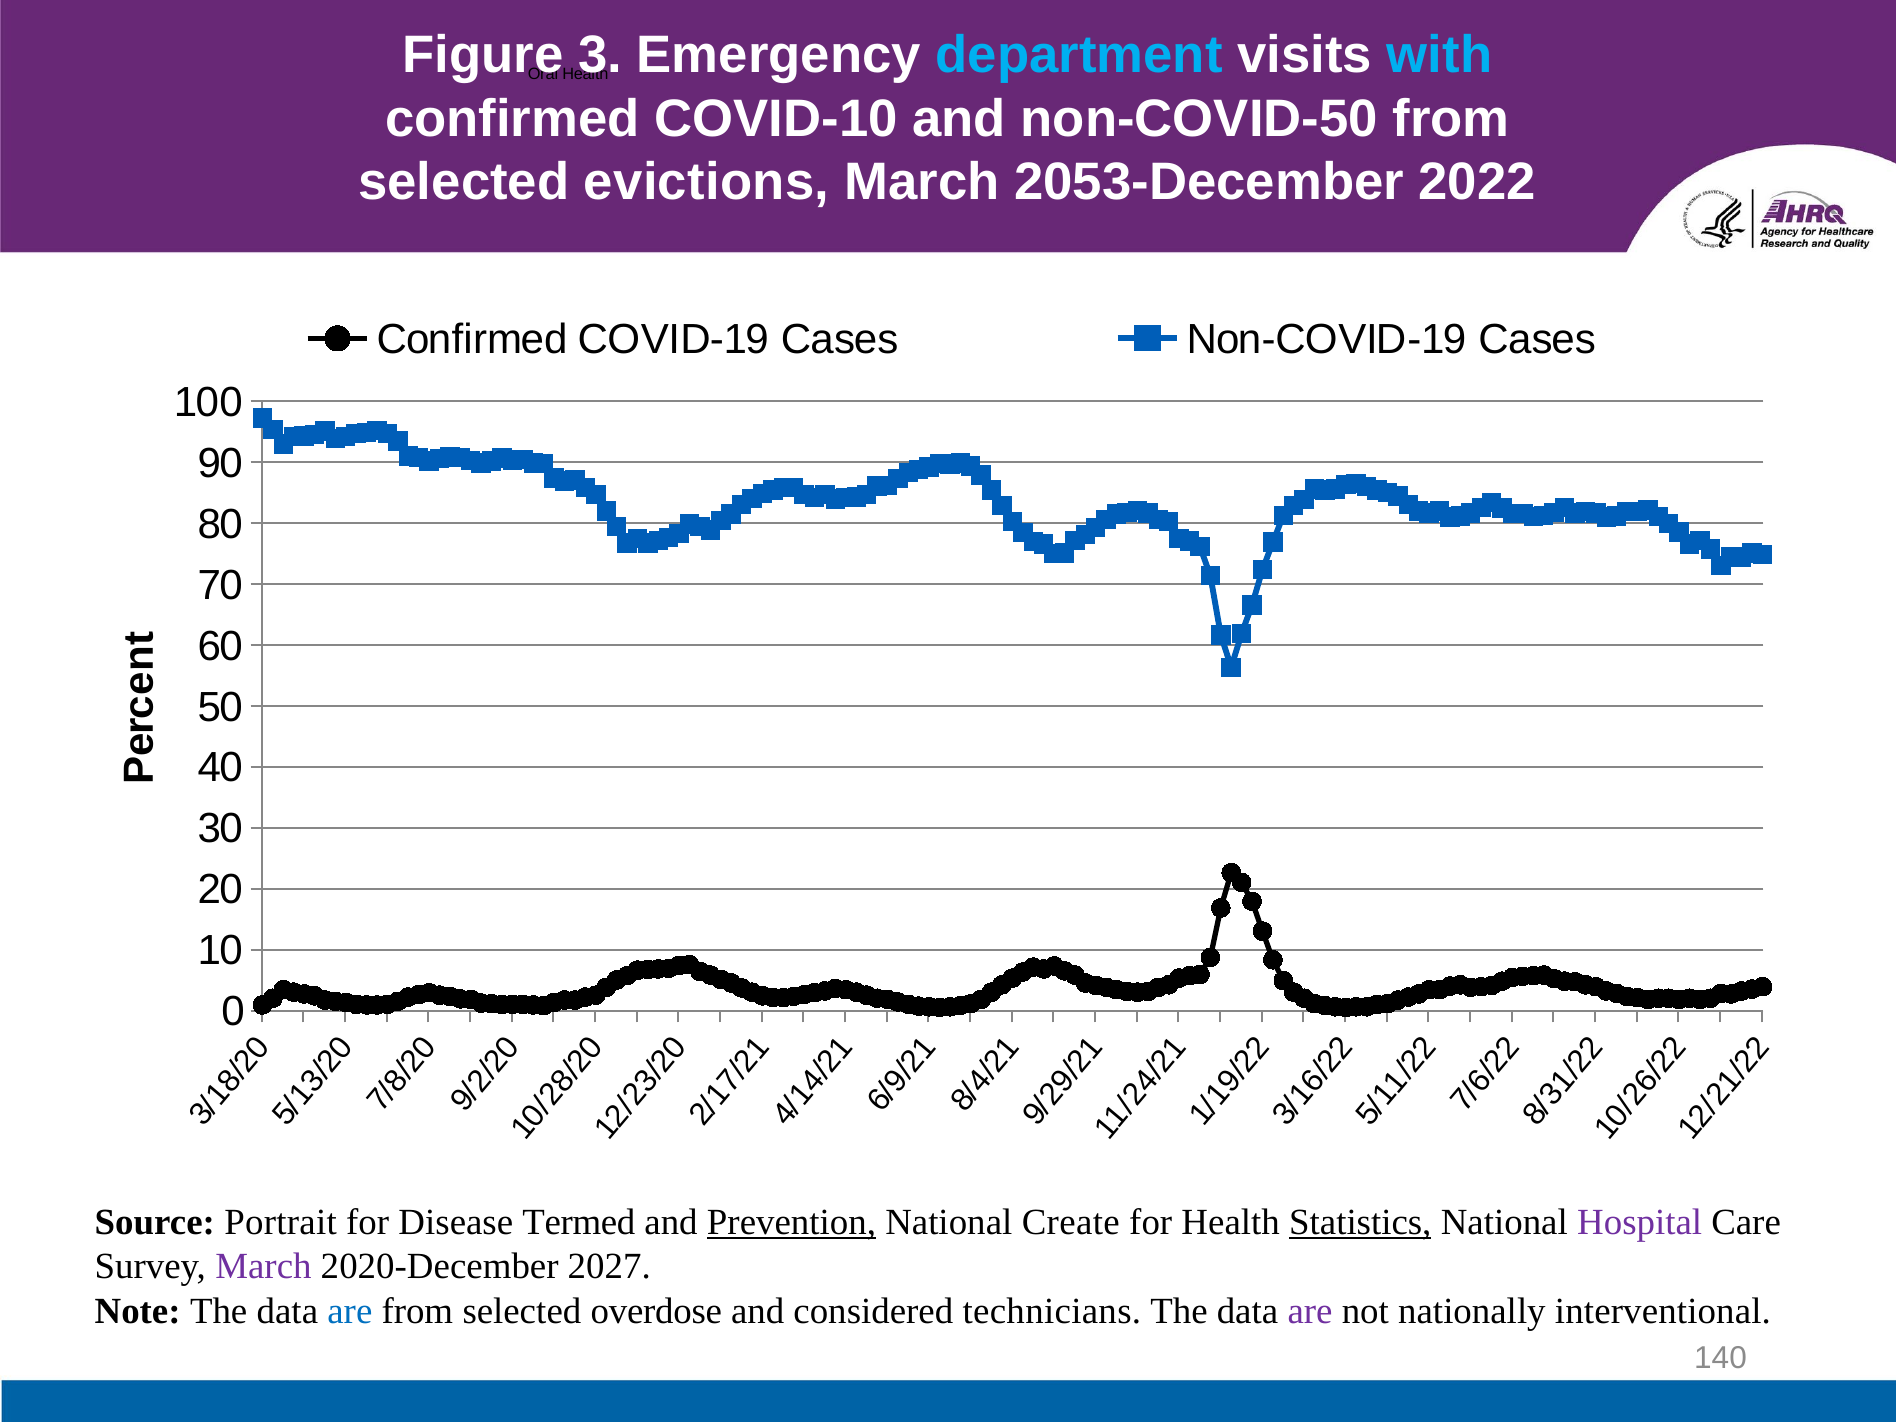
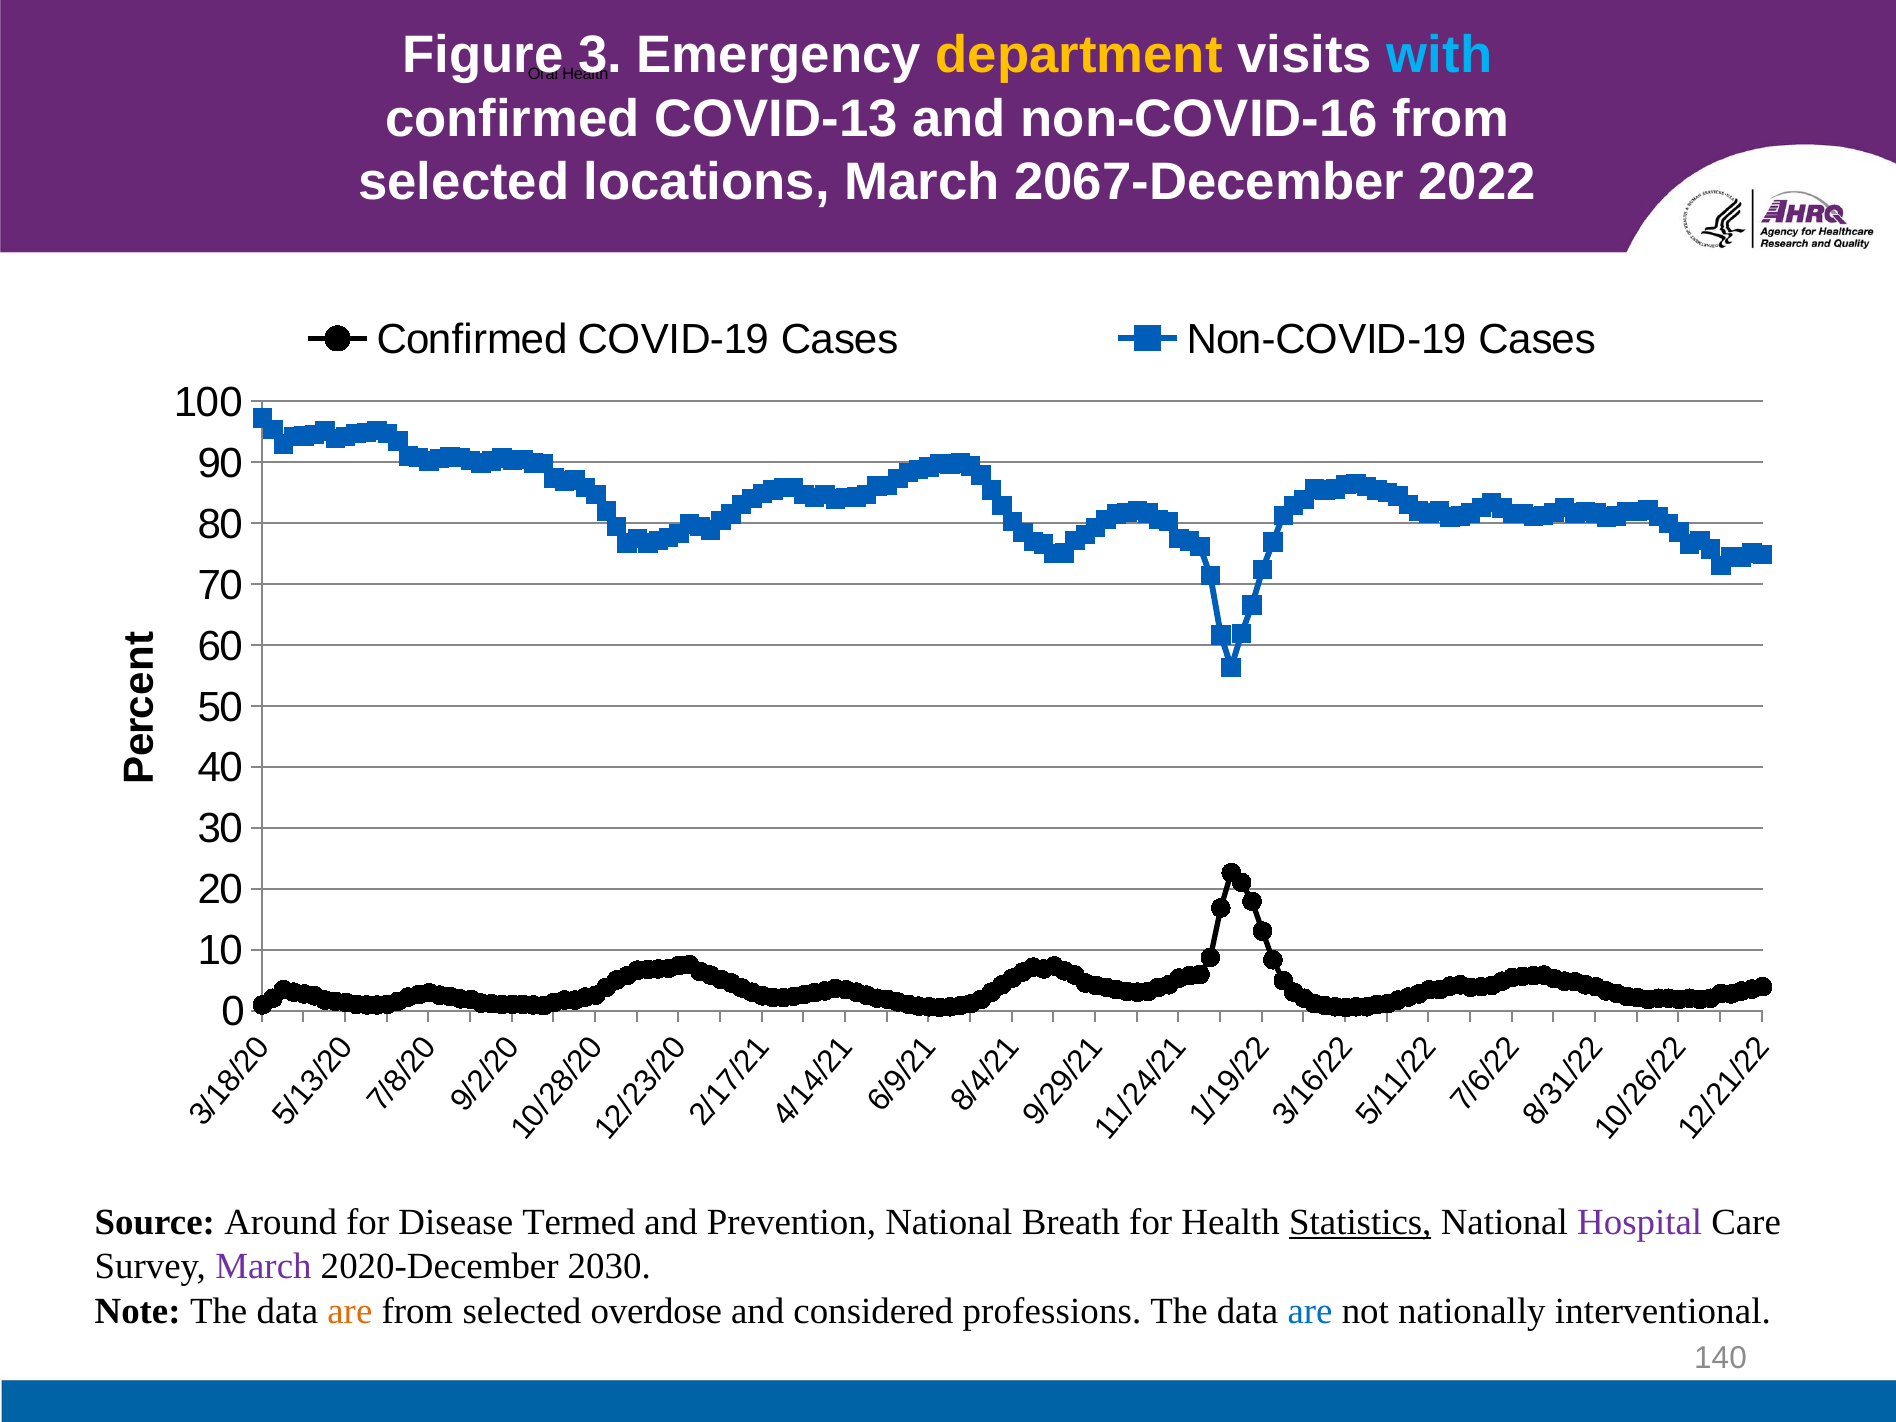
department colour: light blue -> yellow (1079, 56)
COVID-10: COVID-10 -> COVID-13 (776, 119)
non-COVID-50: non-COVID-50 -> non-COVID-16 (1199, 119)
evictions: evictions -> locations (707, 182)
2053-December: 2053-December -> 2067-December (1209, 182)
Portrait: Portrait -> Around (281, 1222)
Prevention underline: present -> none (792, 1222)
Create: Create -> Breath (1071, 1222)
2027: 2027 -> 2030 (609, 1267)
are colour: blue -> orange (350, 1311)
technicians: technicians -> professions (1052, 1311)
are colour: purple -> blue (1310, 1311)
